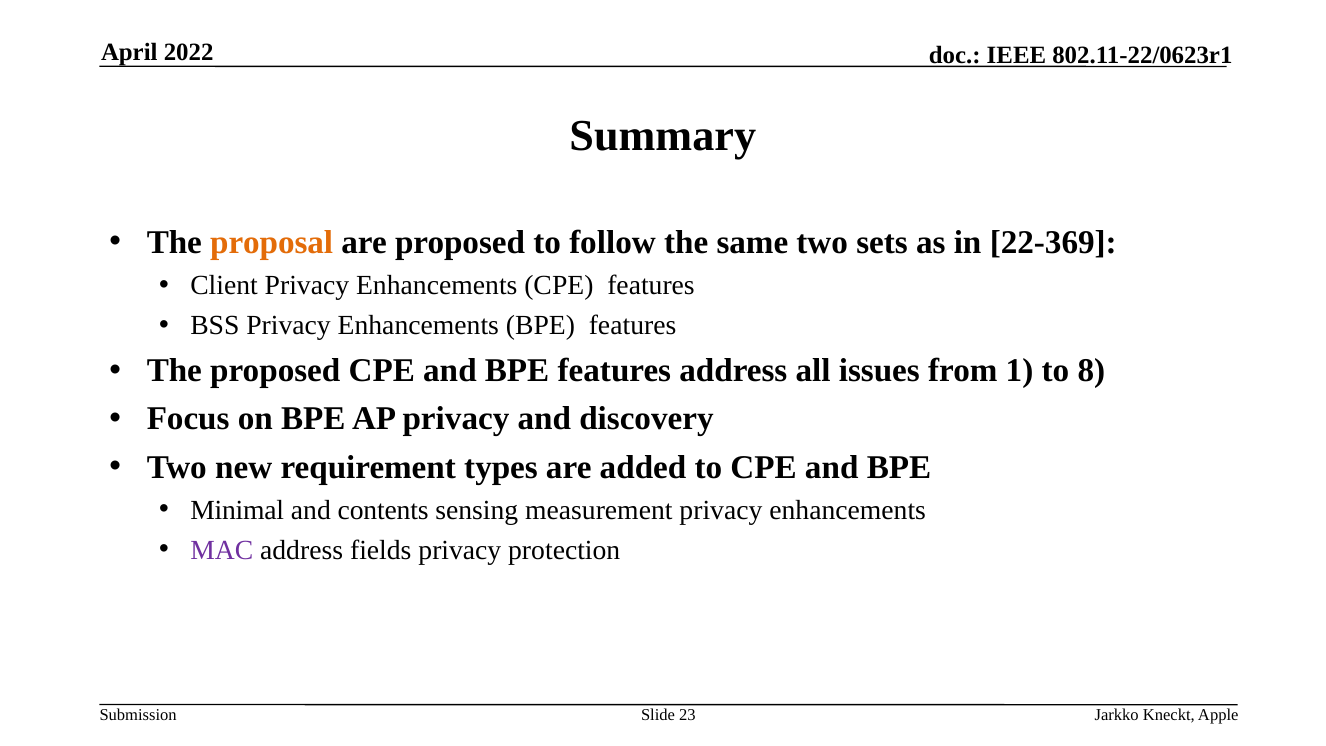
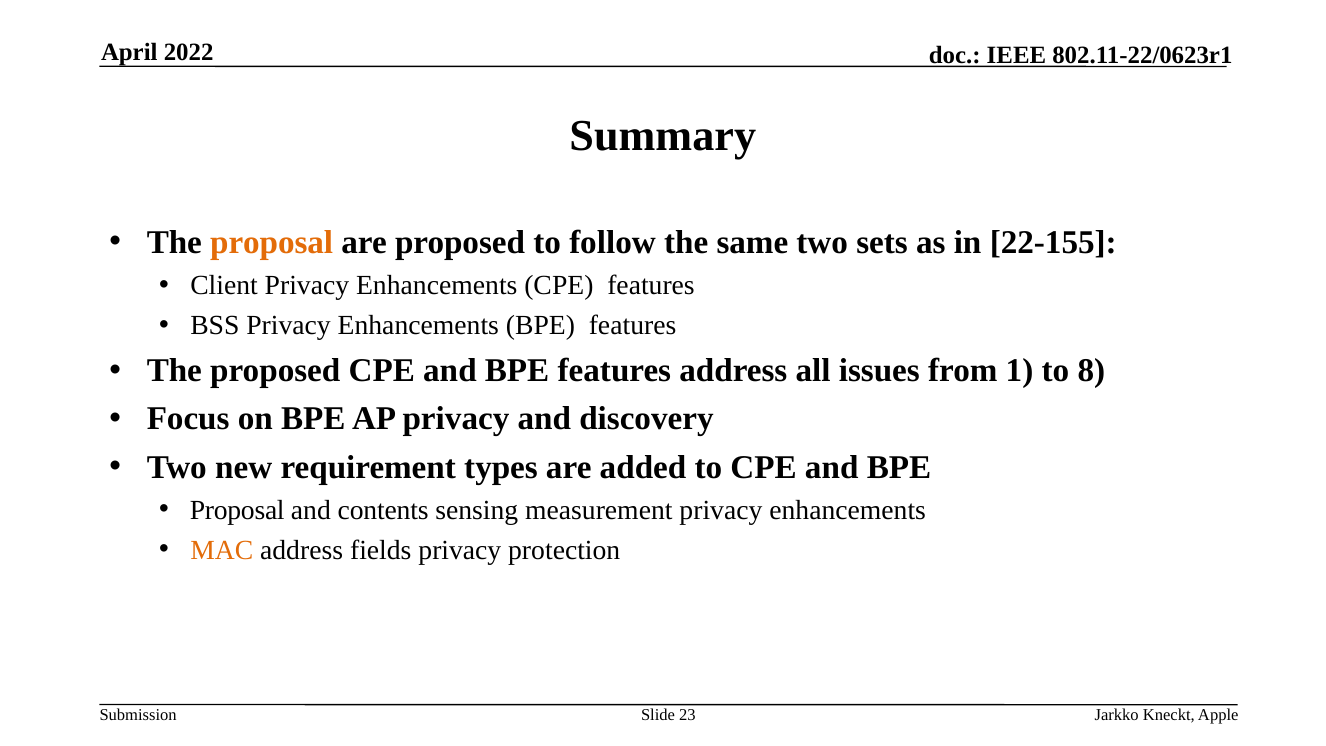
22-369: 22-369 -> 22-155 (1053, 243)
Minimal: Minimal -> Proposal (237, 510)
MAC colour: purple -> orange (222, 550)
